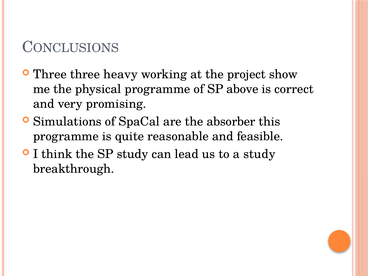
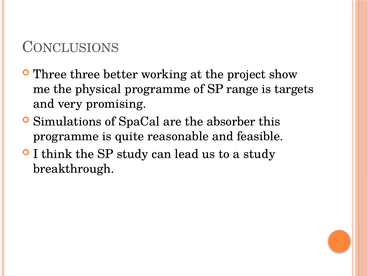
heavy: heavy -> better (121, 74)
above: above -> range (242, 89)
correct: correct -> targets (294, 89)
